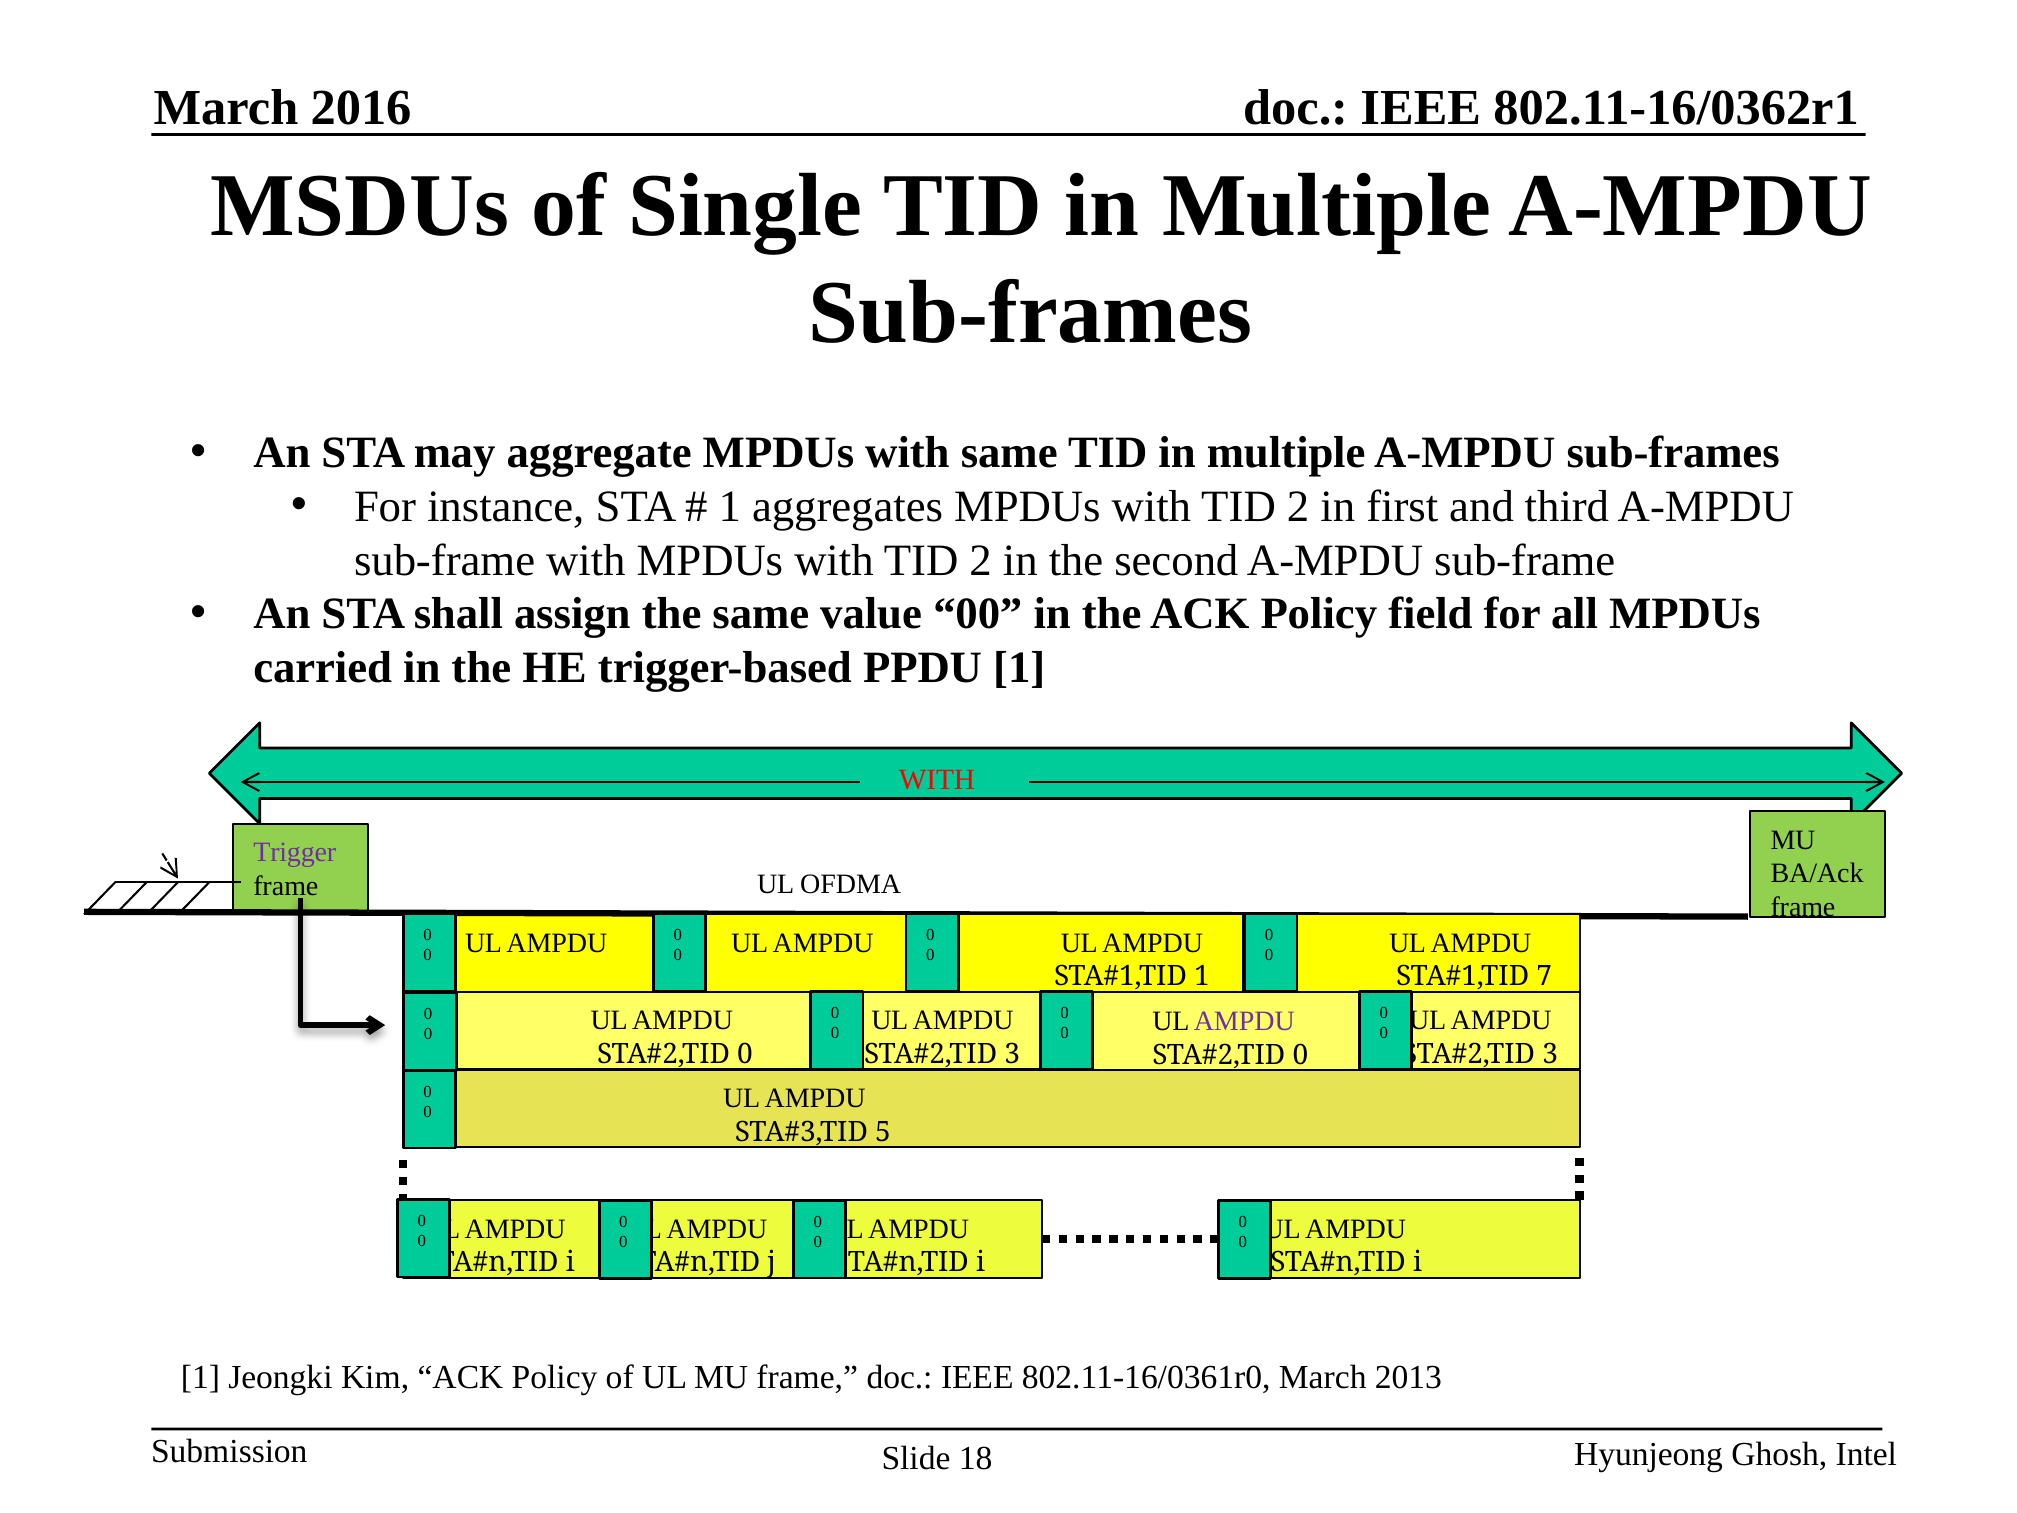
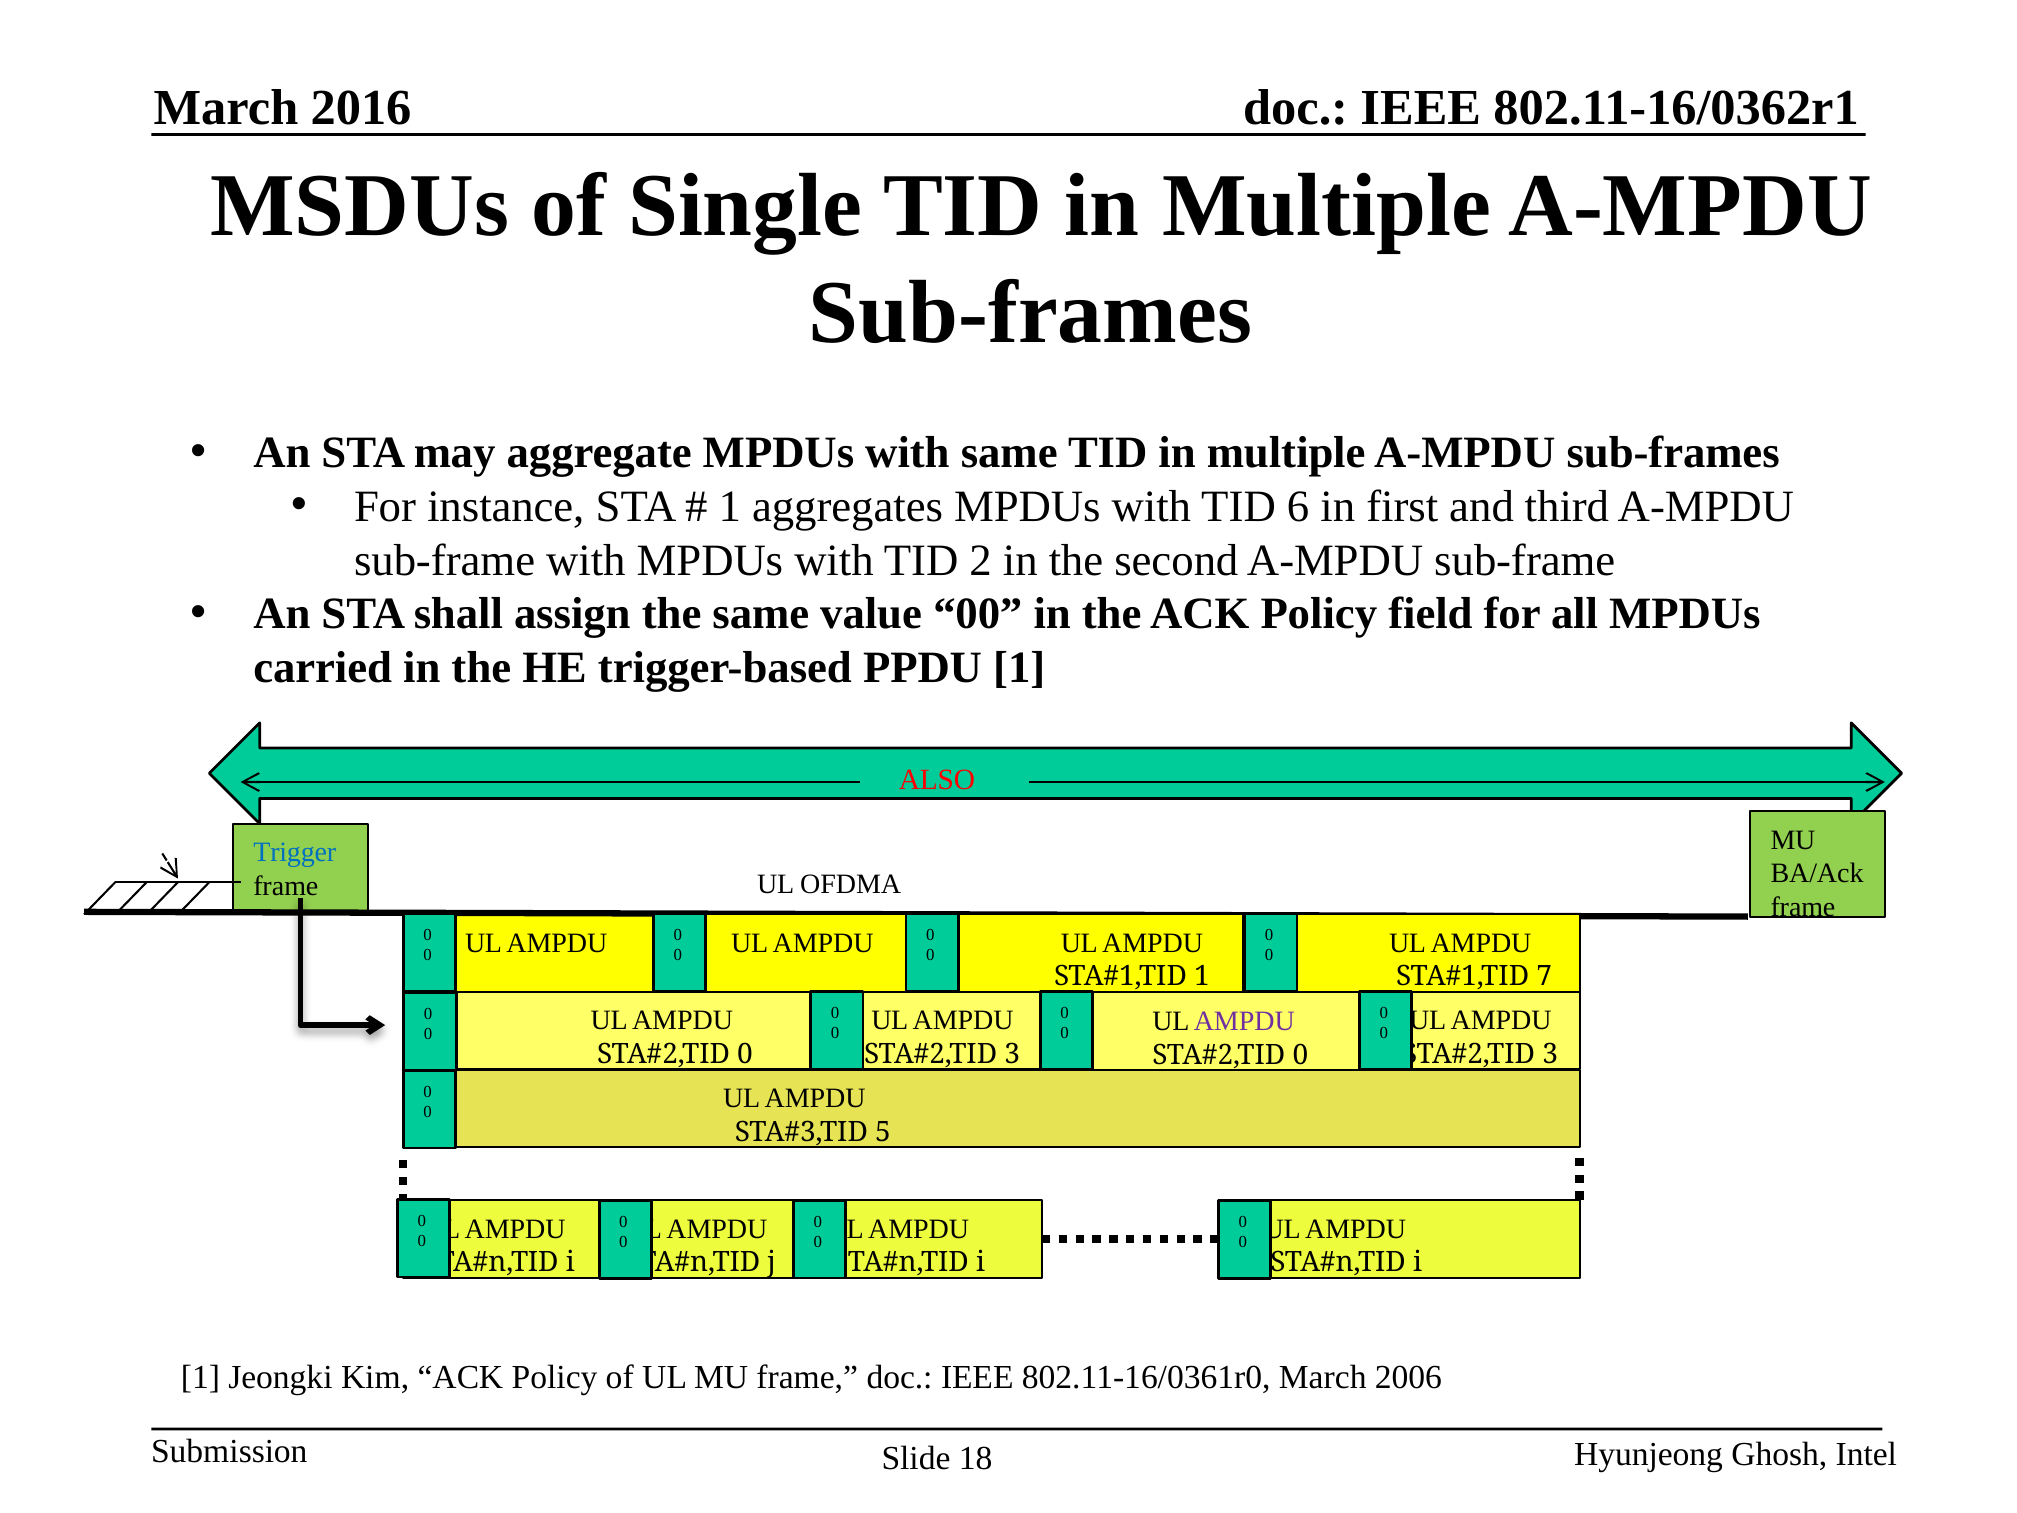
2: 2 -> 6 (1298, 507)
WITH: WITH -> ALSO (937, 780)
Trigger colour: purple -> blue (295, 852)
2013: 2013 -> 2006 (1408, 1377)
